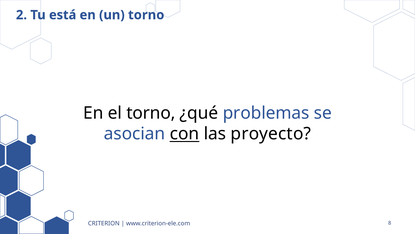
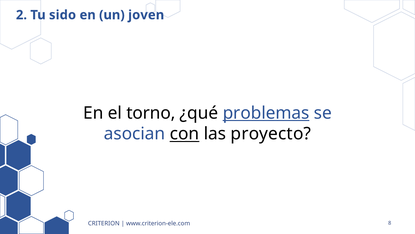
está: está -> sido (63, 15)
un torno: torno -> joven (146, 15)
problemas underline: none -> present (266, 113)
